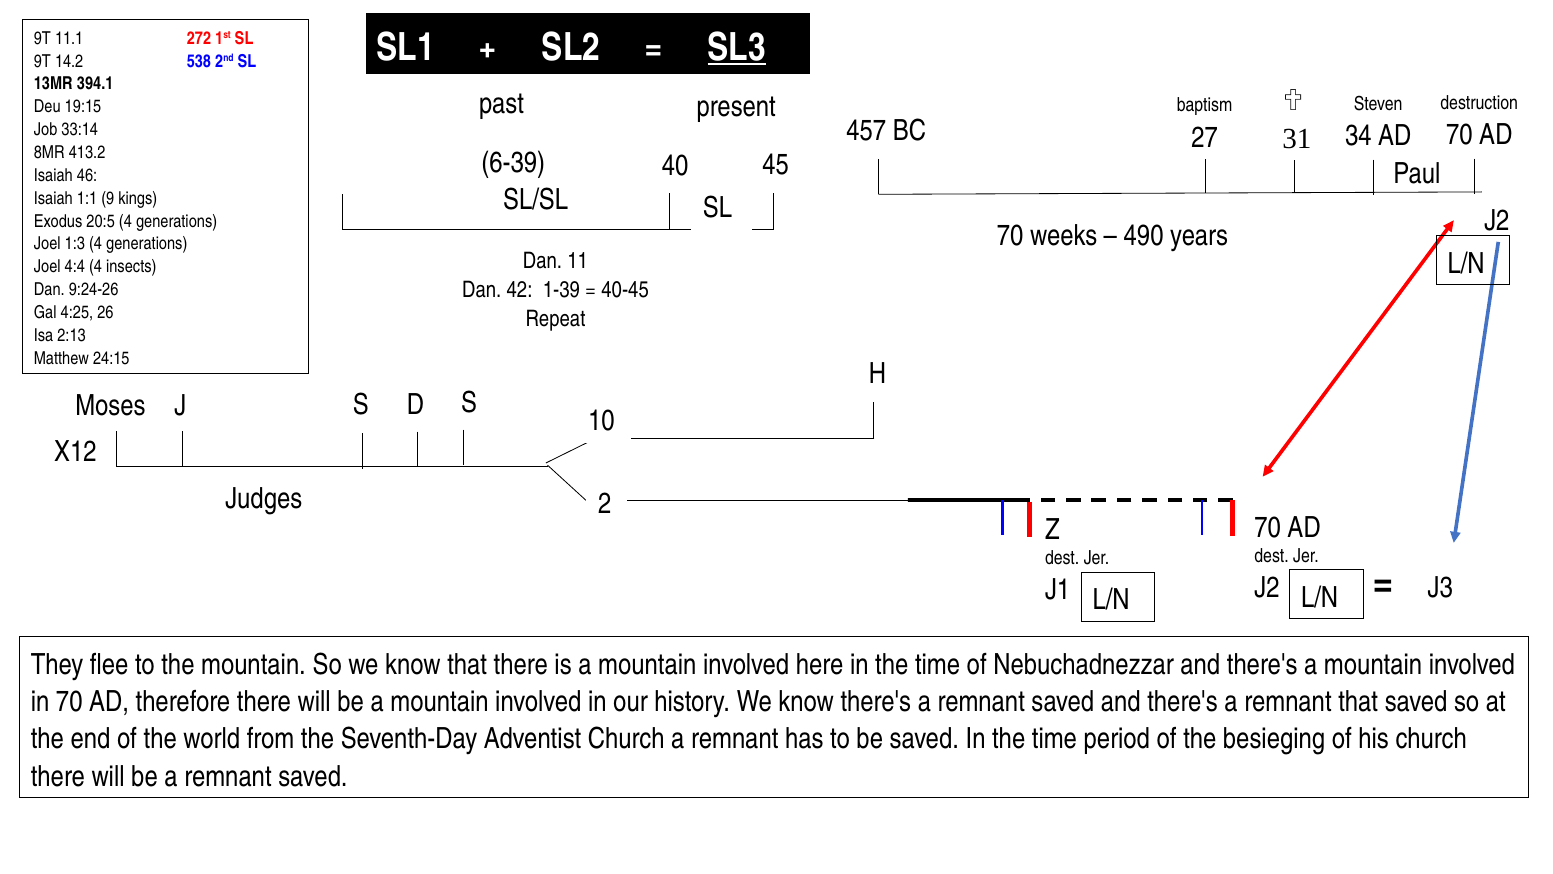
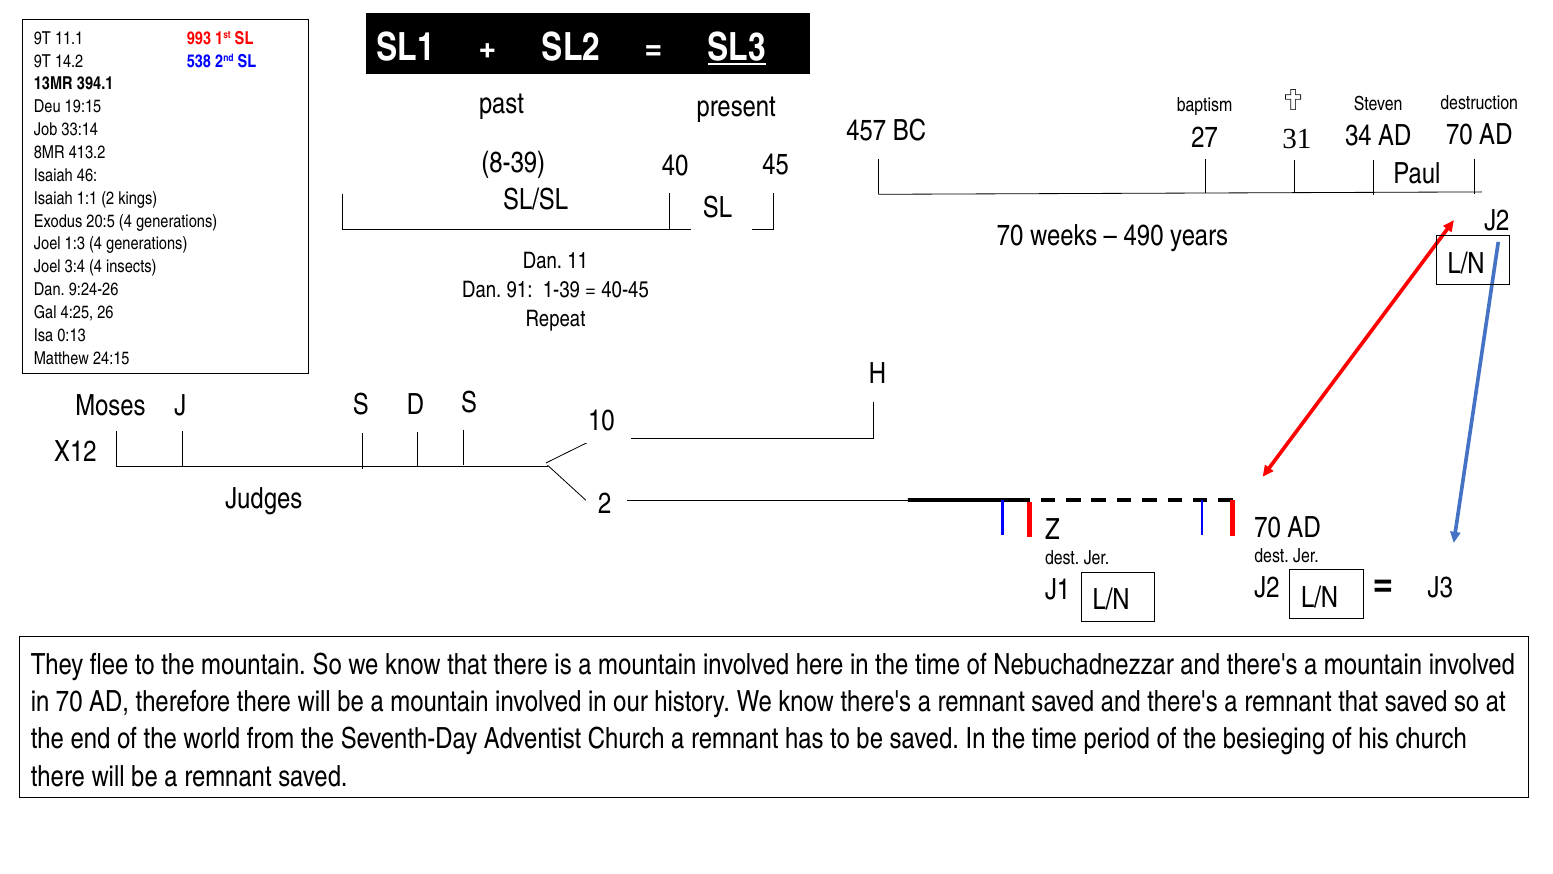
272: 272 -> 993 (199, 38)
6-39: 6-39 -> 8-39 (513, 163)
1:1 9: 9 -> 2 (108, 198)
4:4: 4:4 -> 3:4 (75, 267)
42: 42 -> 91 (520, 290)
2:13: 2:13 -> 0:13 (72, 335)
